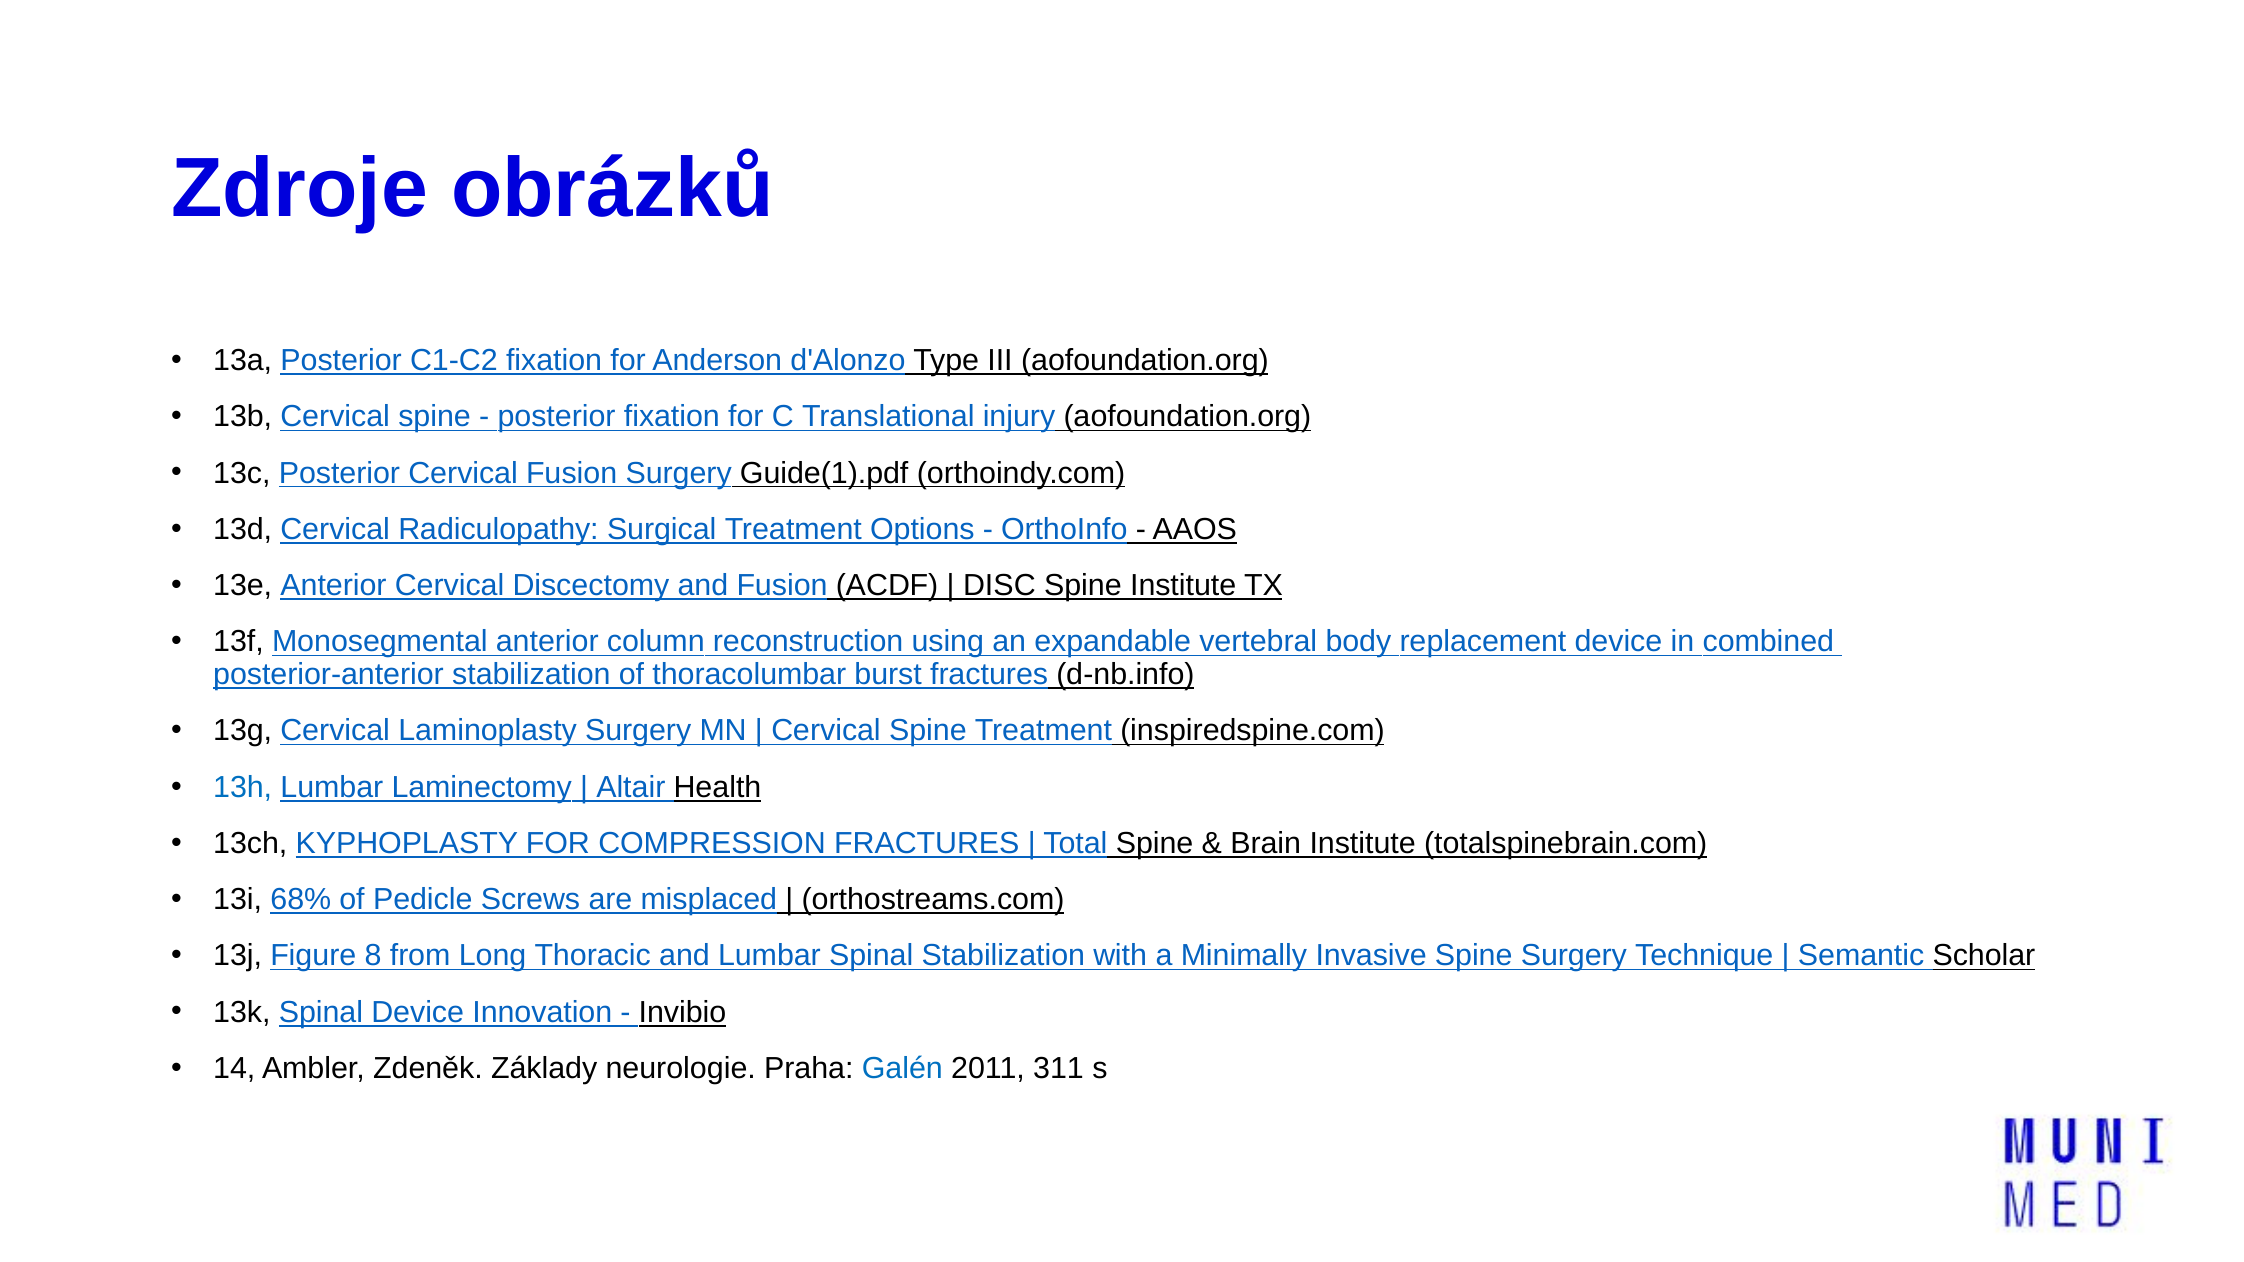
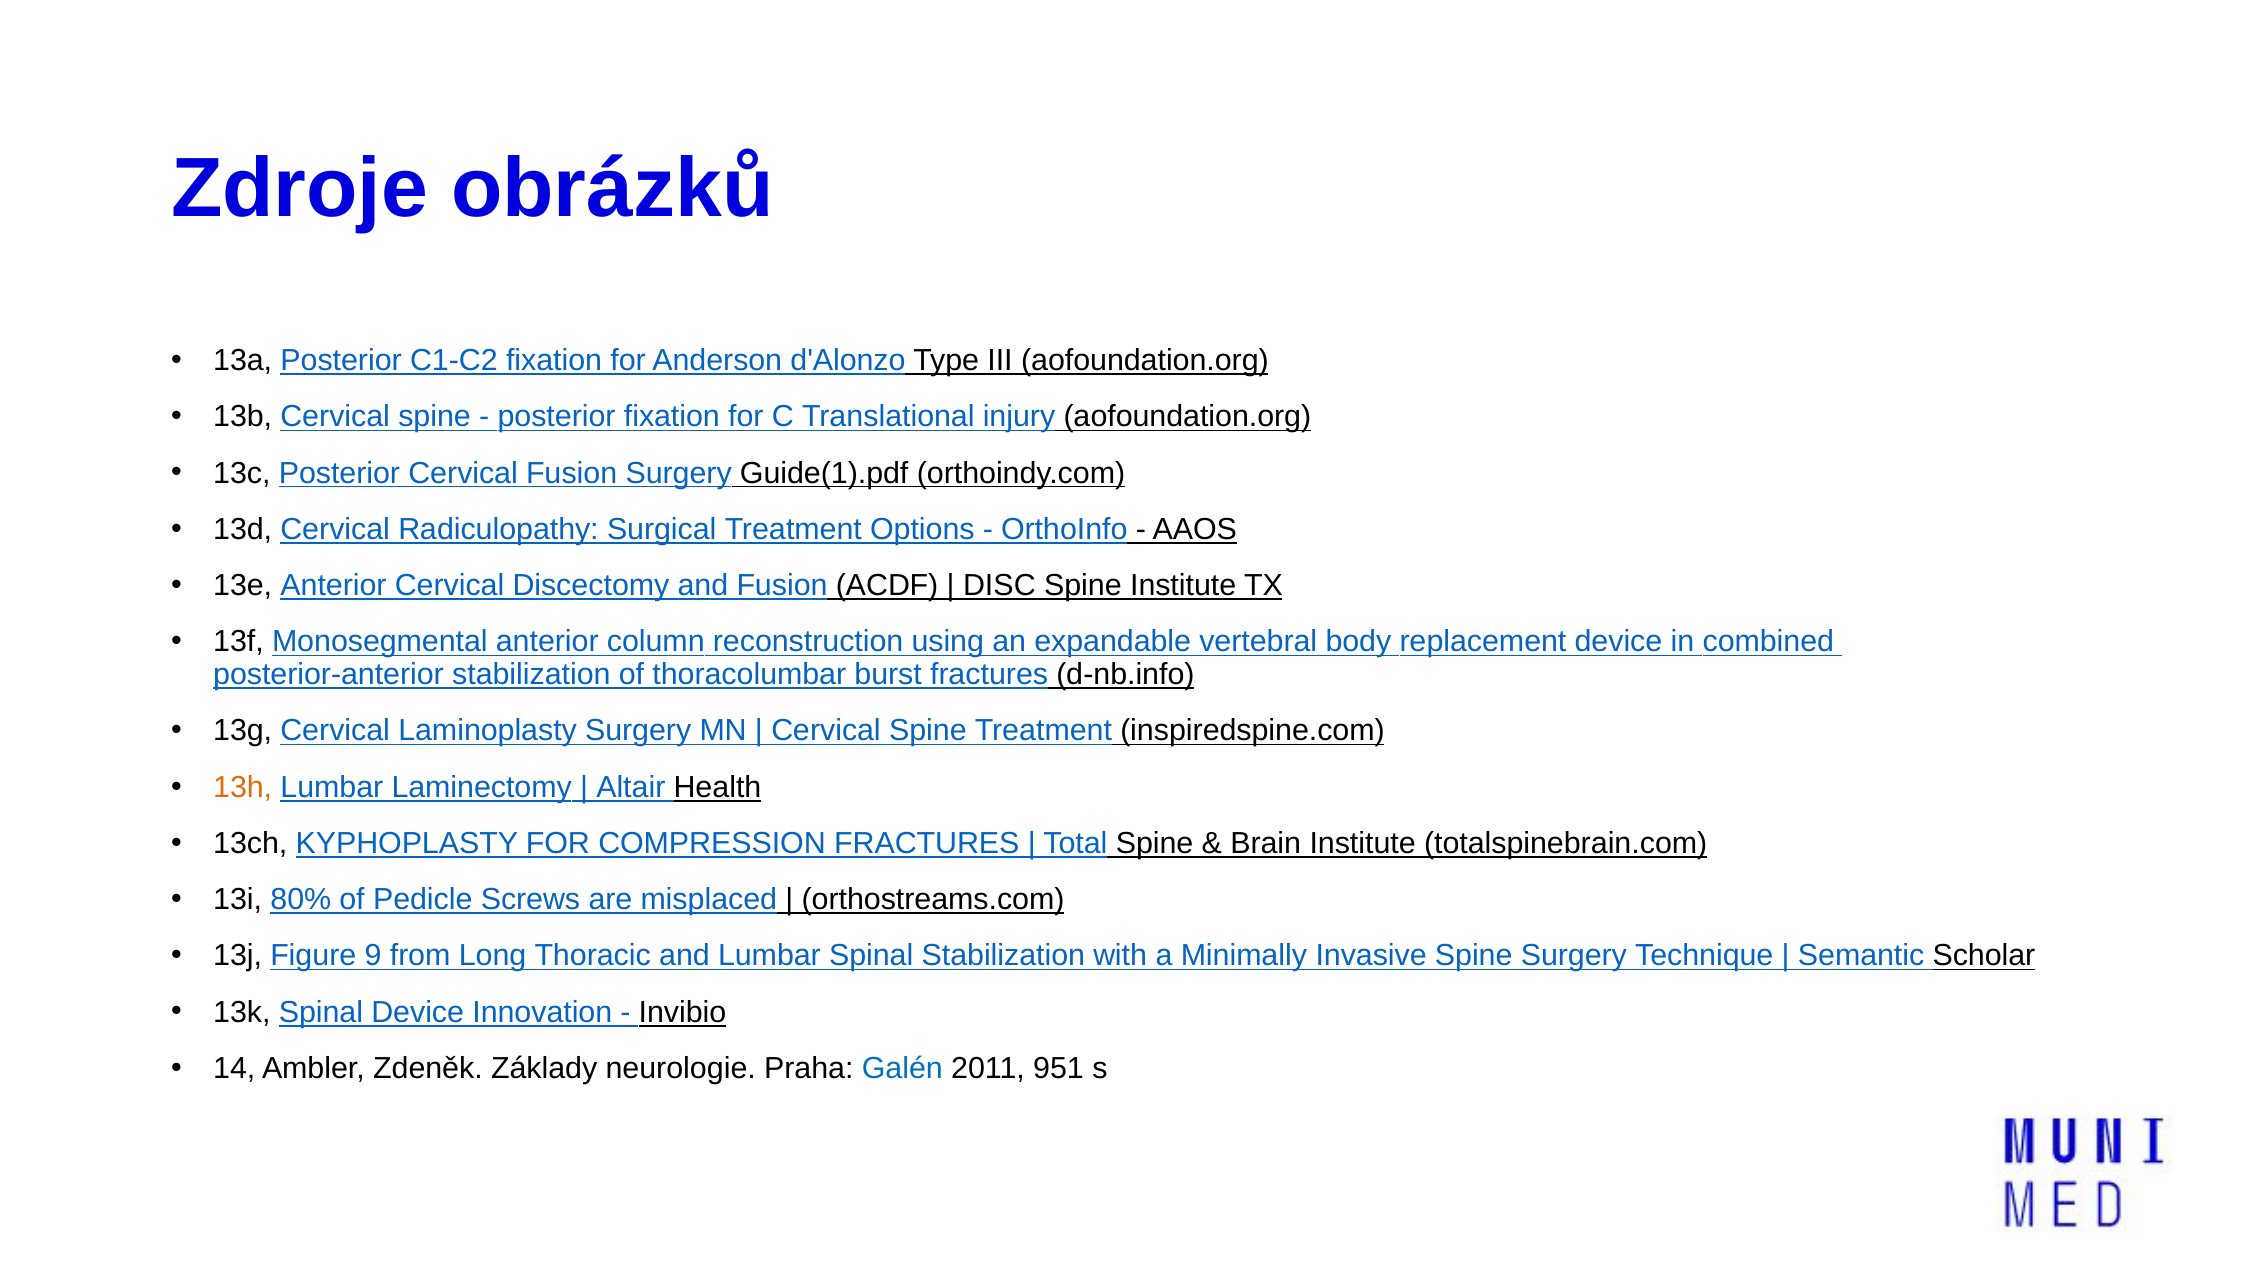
13h colour: blue -> orange (243, 787)
68%: 68% -> 80% (301, 900)
8: 8 -> 9 (373, 956)
311: 311 -> 951 (1059, 1069)
